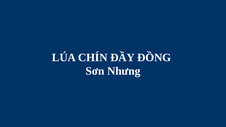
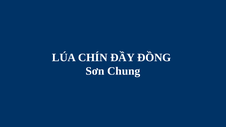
Nhưng: Nhưng -> Chung (124, 71)
